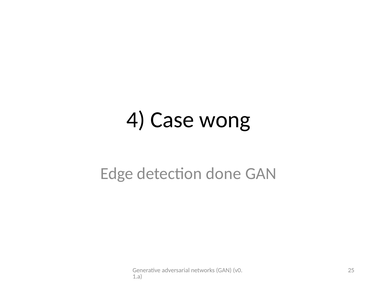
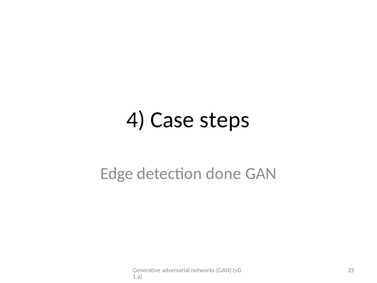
wong: wong -> steps (225, 120)
